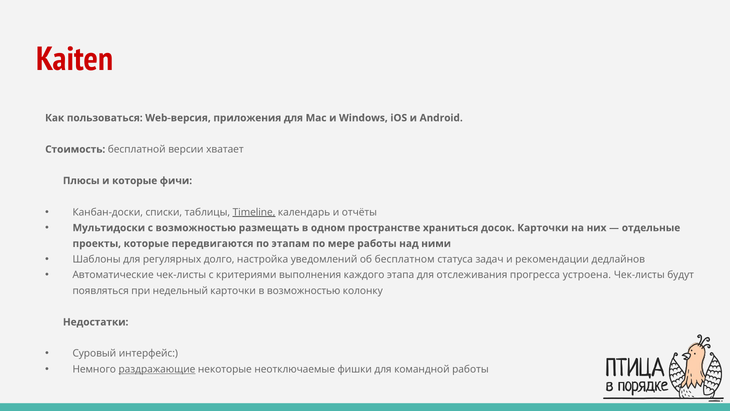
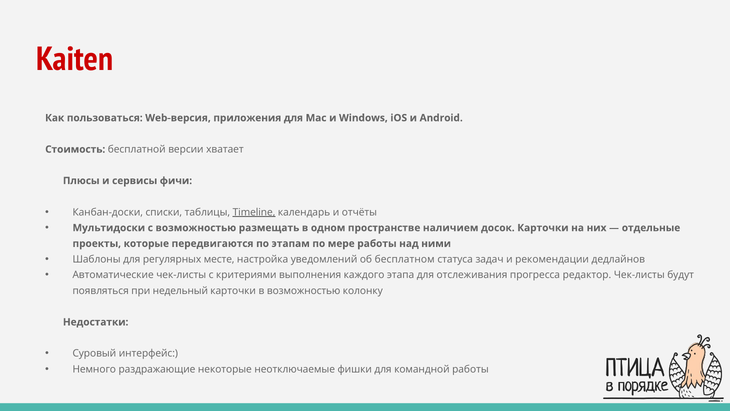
и которые: которые -> сервисы (135, 181)
храниться: храниться -> наличием (451, 228)
долго: долго -> месте (219, 259)
устроена: устроена -> редактор (587, 275)
раздражающие underline: present -> none (157, 369)
